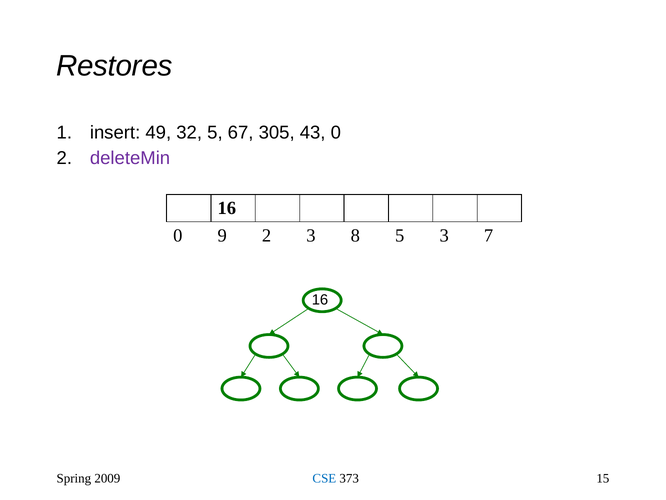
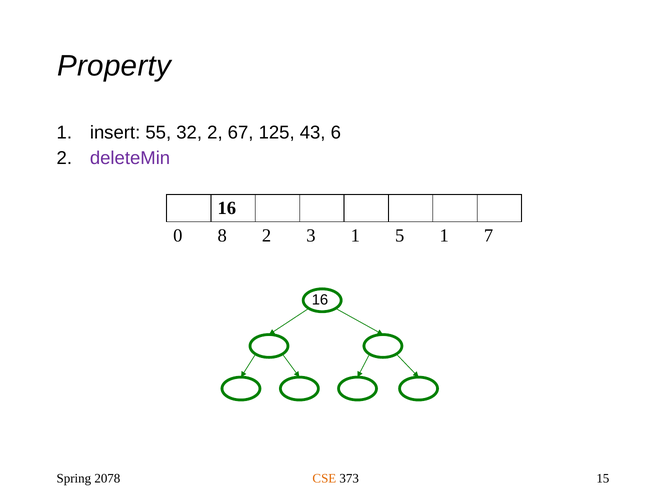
Restores: Restores -> Property (114, 66)
49: 49 -> 55 (158, 132)
32 5: 5 -> 2 (215, 132)
305: 305 -> 125 (277, 132)
43 0: 0 -> 6 (336, 132)
9: 9 -> 8 (222, 235)
3 8: 8 -> 1 (355, 235)
5 3: 3 -> 1 (444, 235)
2009: 2009 -> 2078 (107, 478)
CSE colour: blue -> orange (324, 478)
